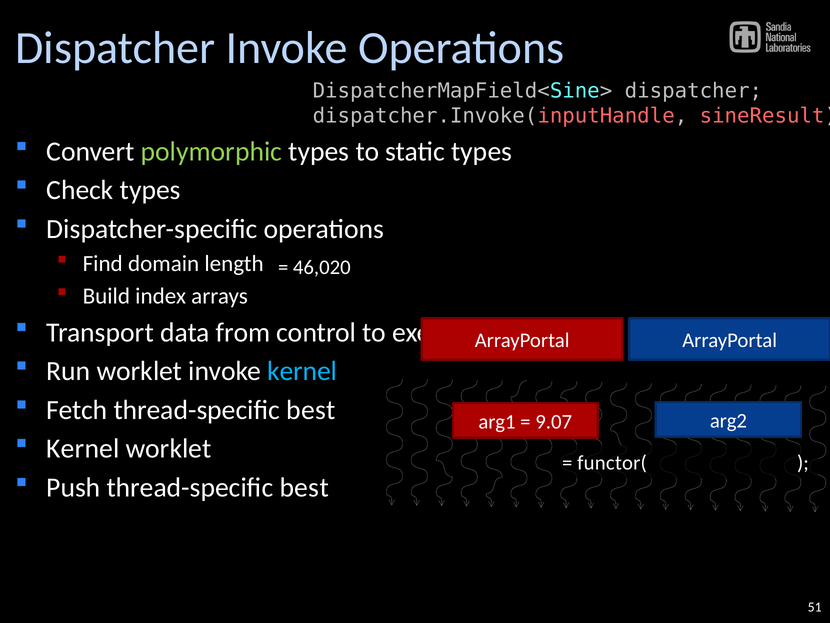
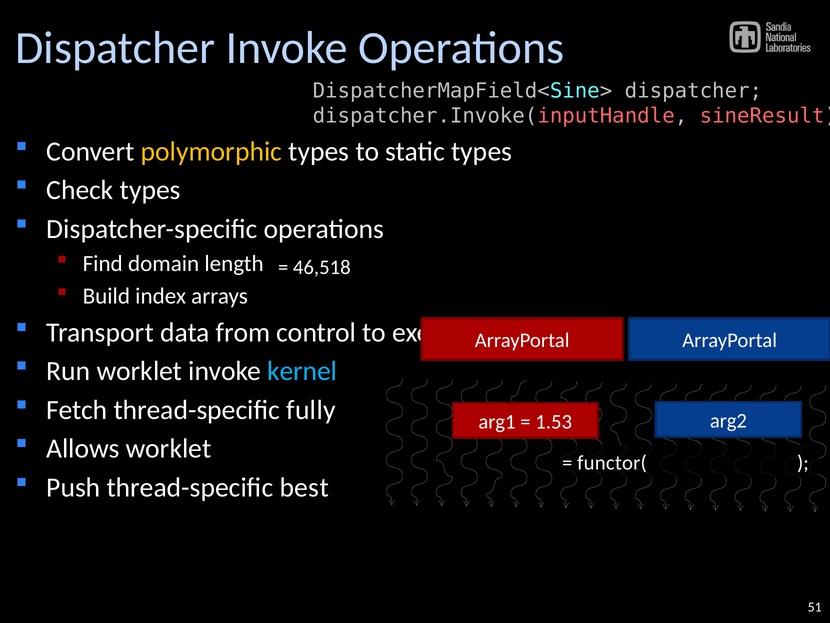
polymorphic colour: light green -> yellow (211, 151)
46,020: 46,020 -> 46,518 (322, 267)
Fetch thread-specific best: best -> fully (311, 410)
9.07: 9.07 -> 1.53 (554, 422)
Kernel: Kernel -> Allows (83, 448)
